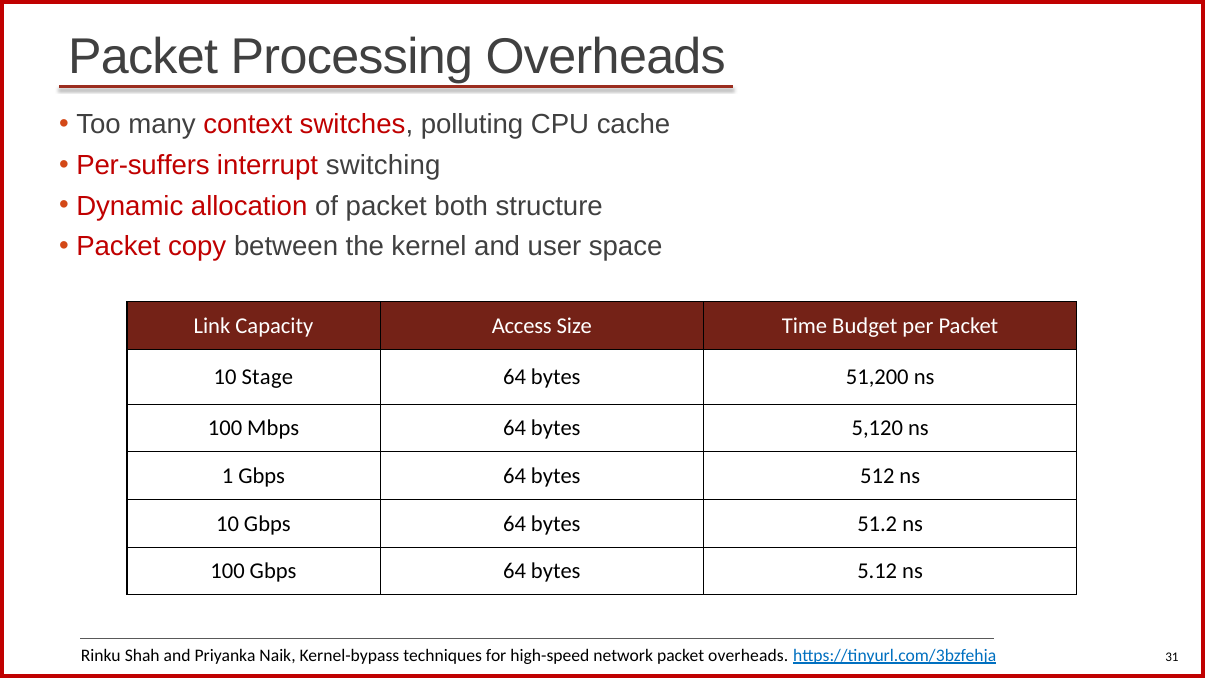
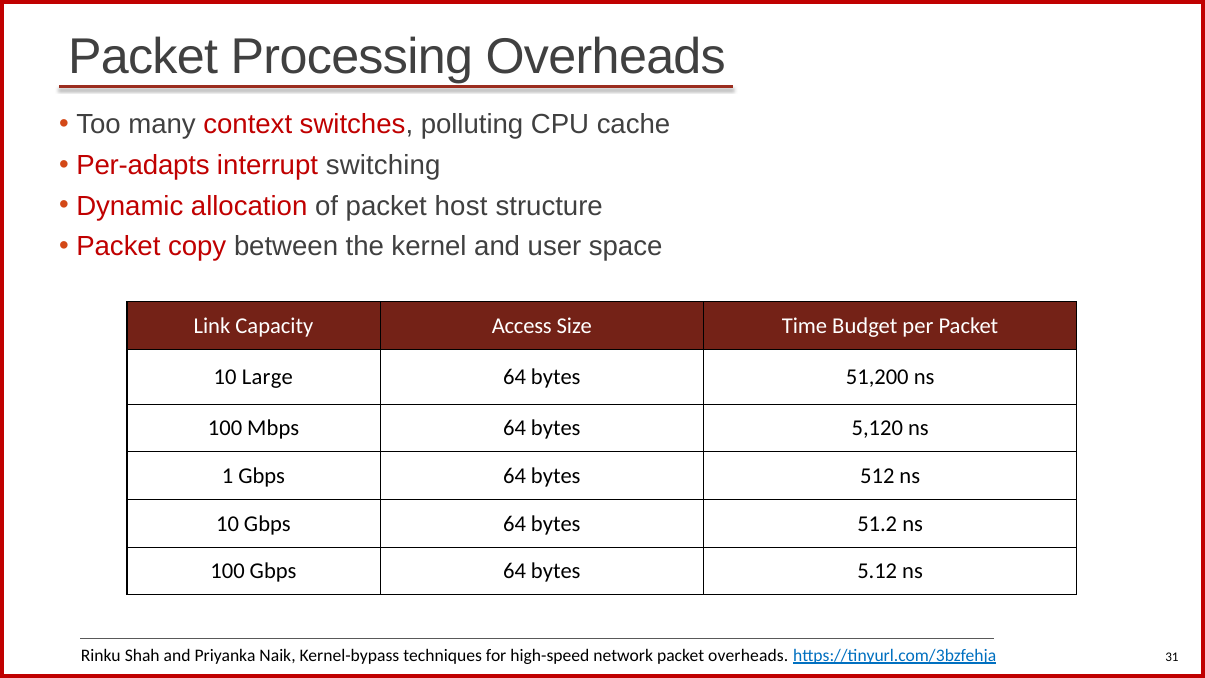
Per-suffers: Per-suffers -> Per-adapts (143, 165)
both: both -> host (461, 206)
Stage: Stage -> Large (267, 377)
